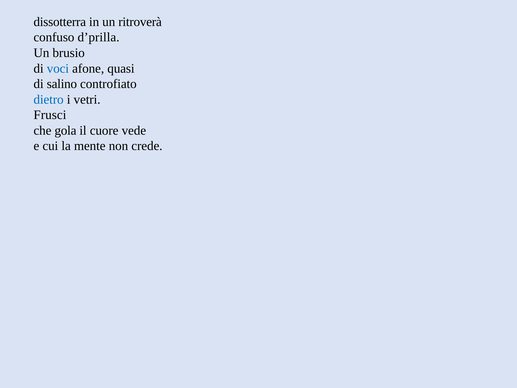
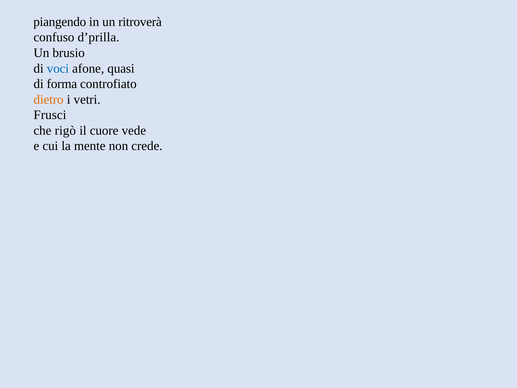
dissotterra: dissotterra -> piangendo (60, 22)
salino: salino -> forma (62, 84)
dietro colour: blue -> orange (49, 99)
gola: gola -> rigò (65, 130)
